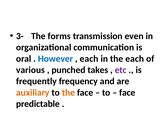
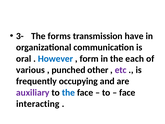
even: even -> have (134, 36)
each: each -> form (89, 59)
takes: takes -> other (98, 70)
frequency: frequency -> occupying (78, 81)
auxiliary colour: orange -> purple (33, 92)
the colour: orange -> blue (68, 92)
predictable: predictable -> interacting (38, 104)
